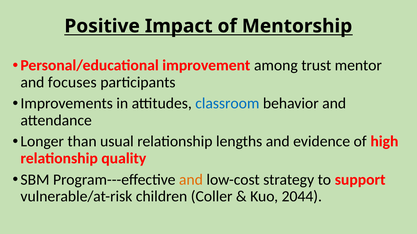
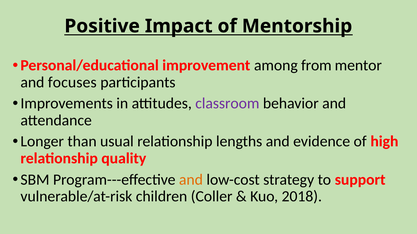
trust: trust -> from (316, 66)
classroom colour: blue -> purple (227, 104)
2044: 2044 -> 2018 (302, 197)
